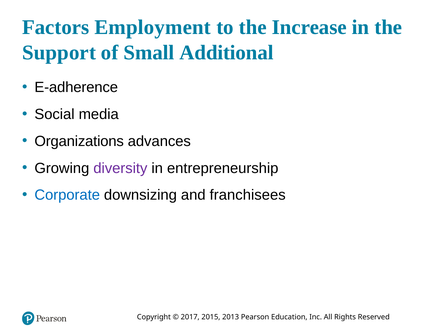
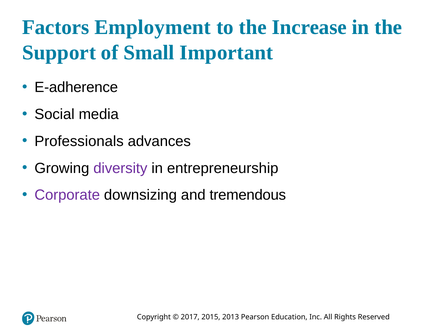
Additional: Additional -> Important (226, 52)
Organizations: Organizations -> Professionals (79, 141)
Corporate colour: blue -> purple (67, 195)
franchisees: franchisees -> tremendous (248, 195)
